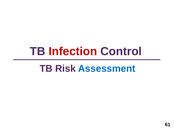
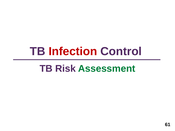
Assessment colour: blue -> green (107, 69)
